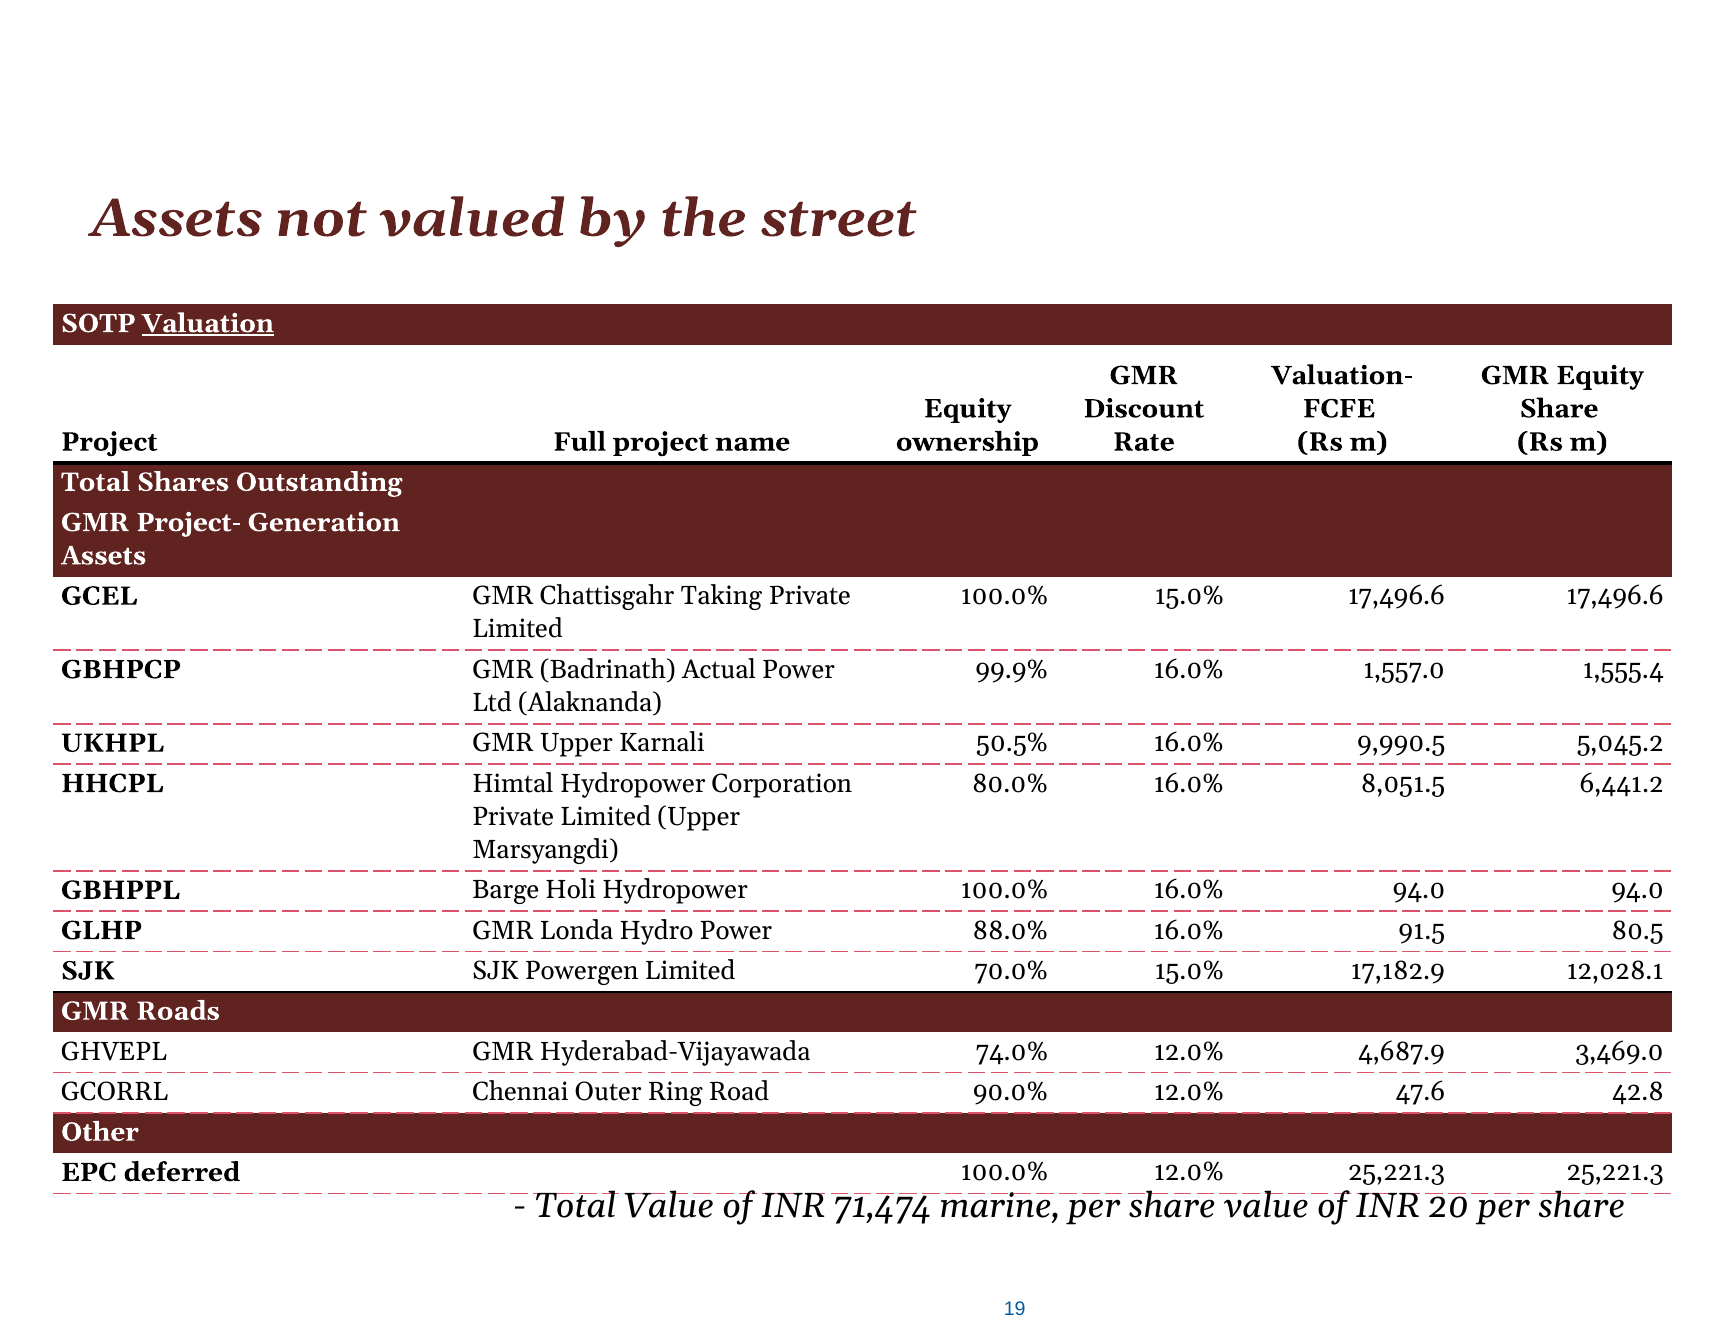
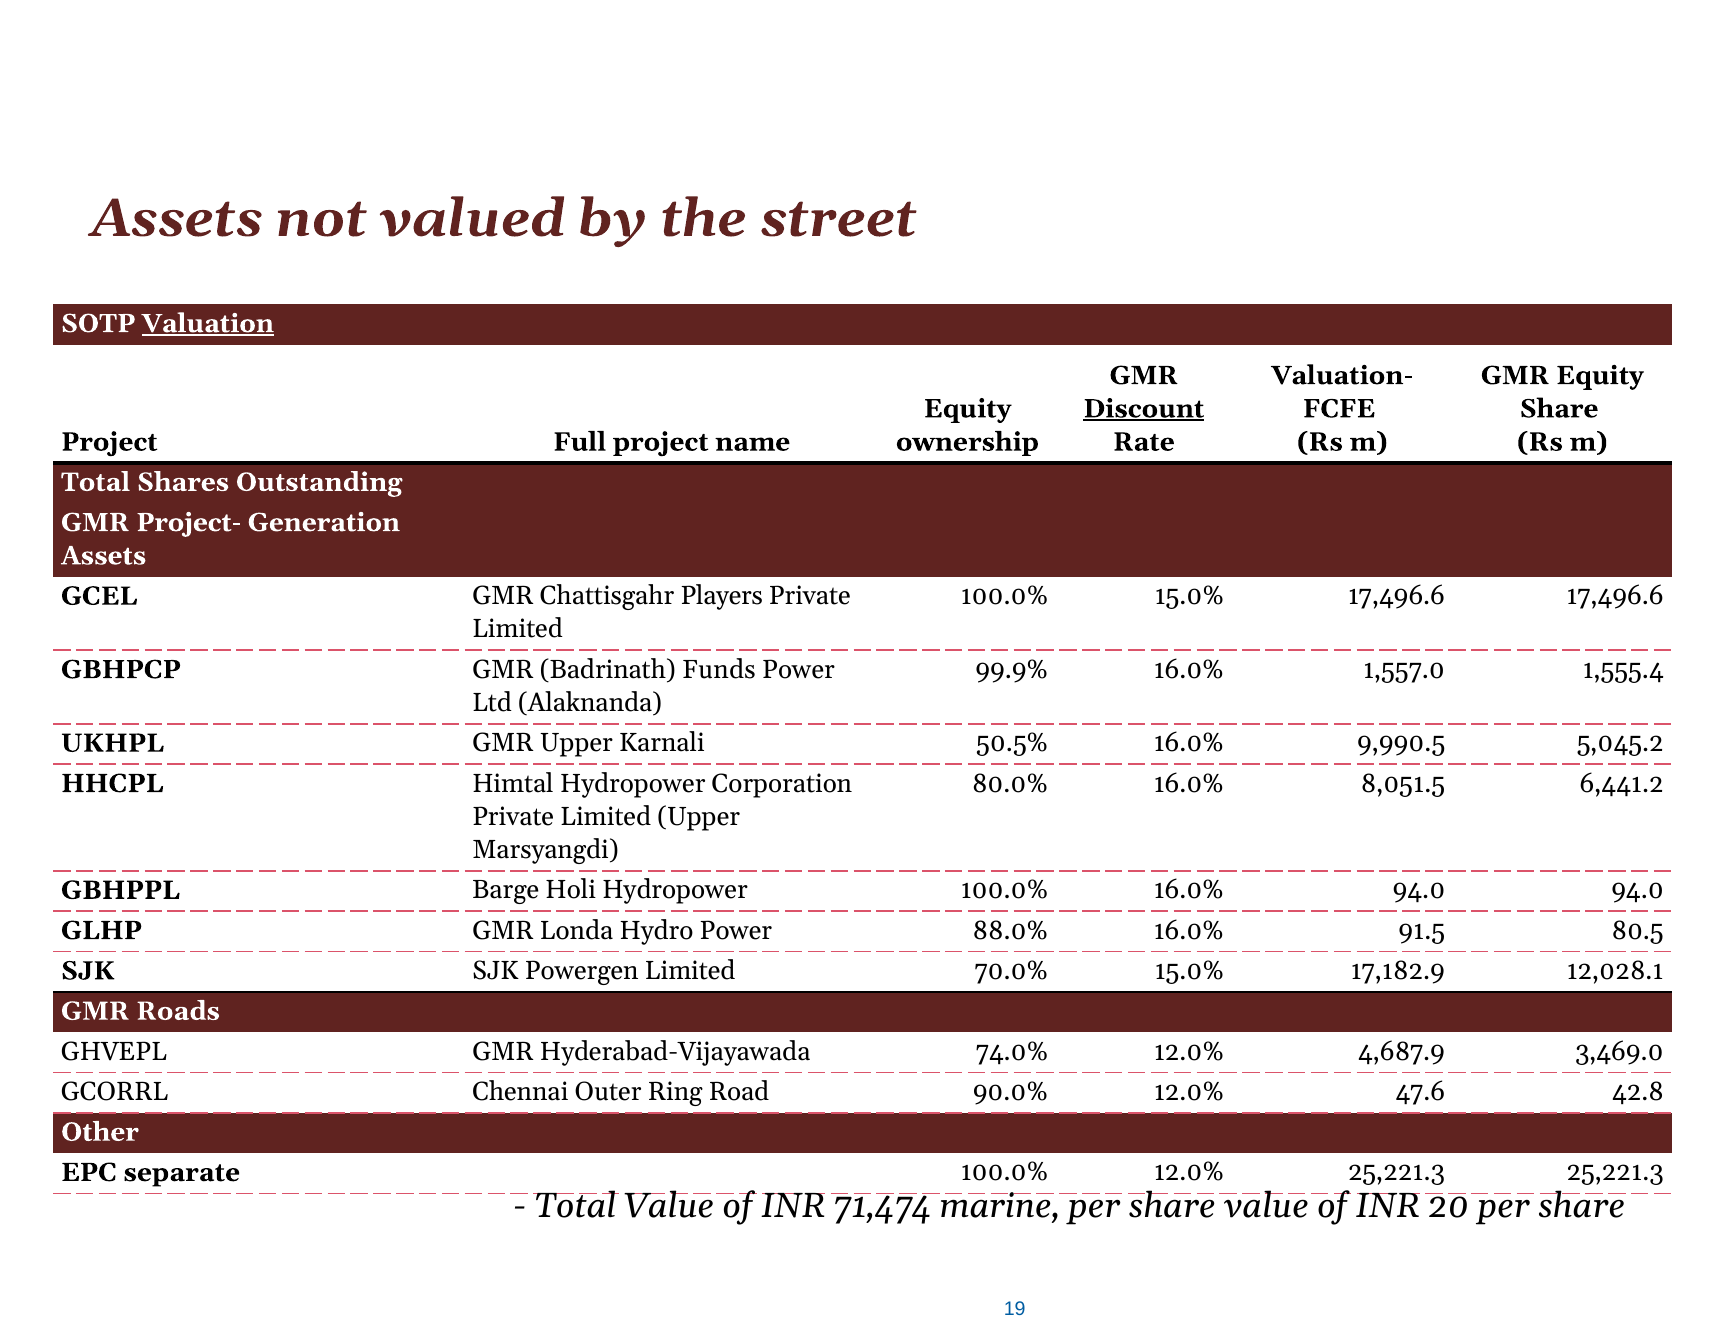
Discount underline: none -> present (1144, 409)
Taking: Taking -> Players (722, 596)
Actual: Actual -> Funds (719, 670)
deferred: deferred -> separate (182, 1172)
